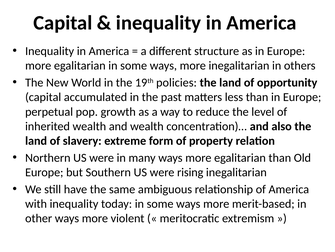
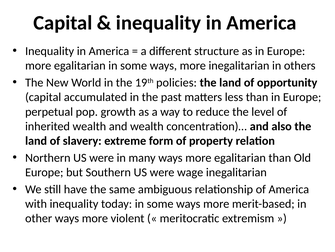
rising: rising -> wage (190, 172)
